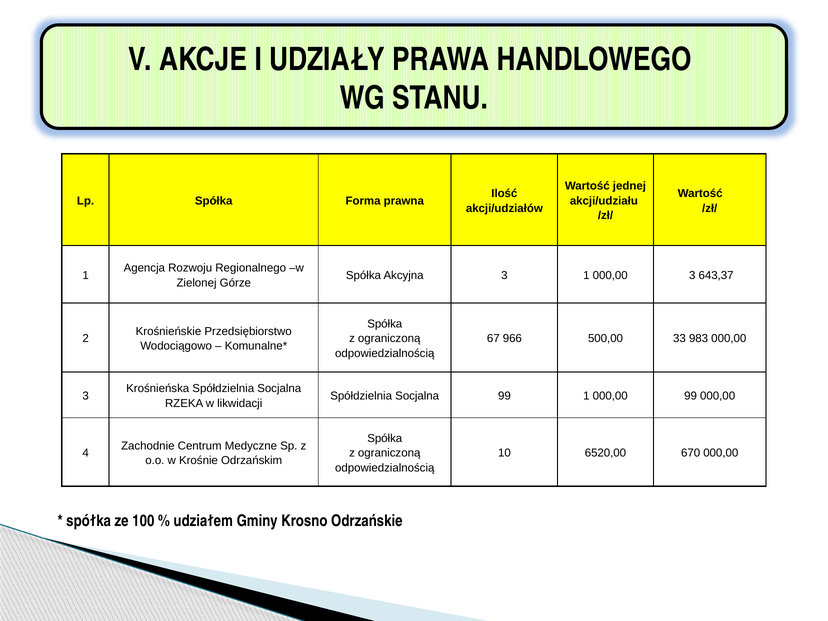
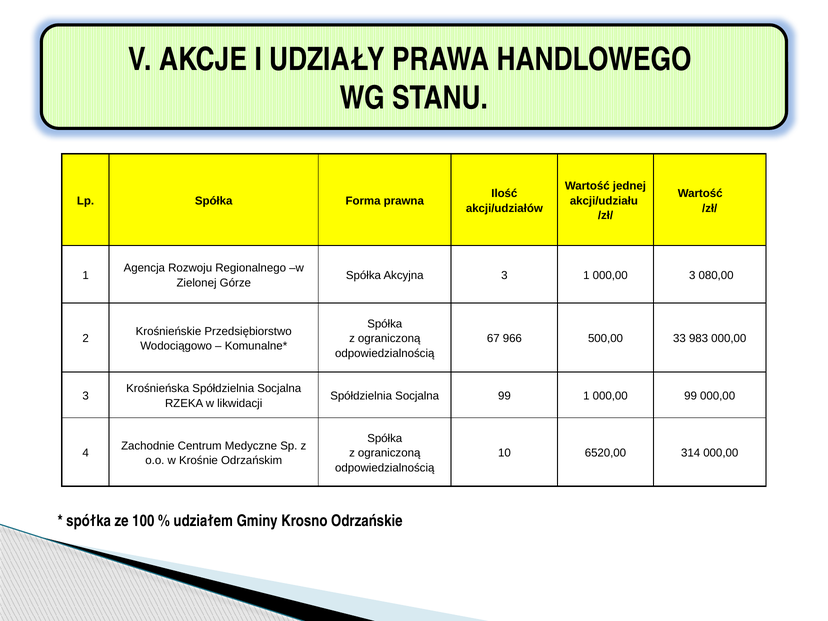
643,37: 643,37 -> 080,00 (716, 276)
670: 670 -> 314 (691, 453)
